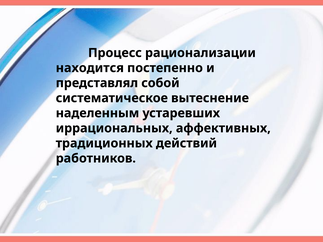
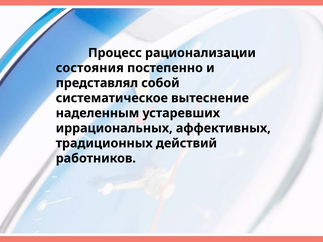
находится: находится -> состояния (90, 68)
